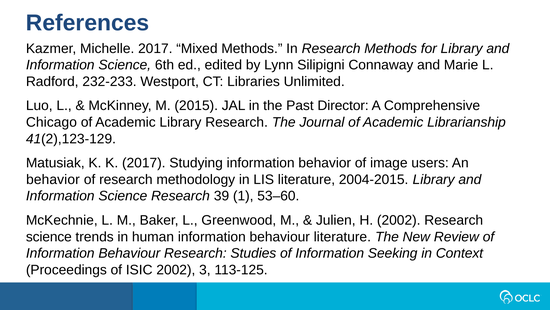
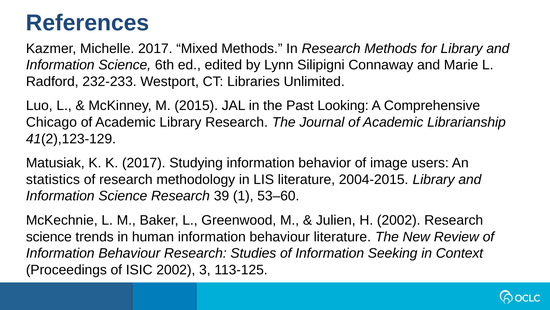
Director: Director -> Looking (343, 106)
behavior: behavior -> statistics (53, 179)
